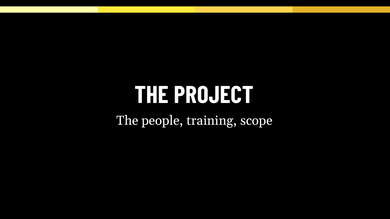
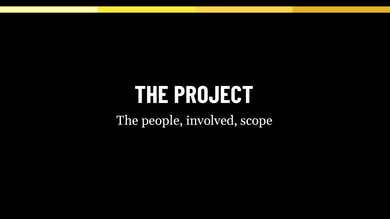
training: training -> involved (212, 121)
